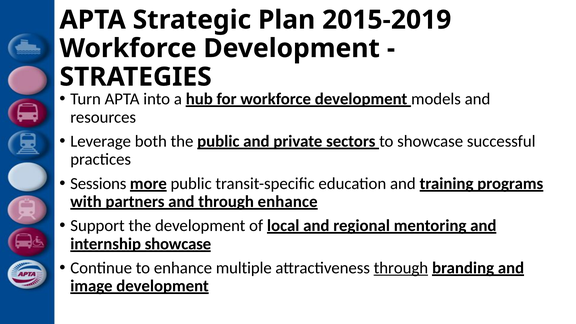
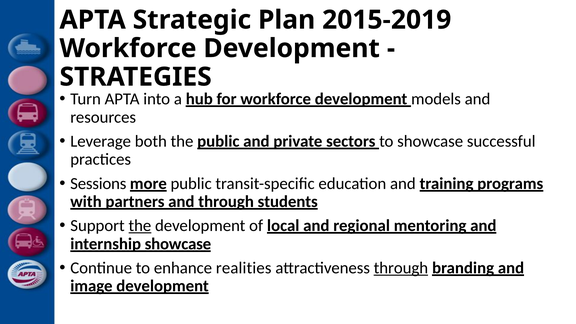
through enhance: enhance -> students (288, 202)
the underline: none -> present (140, 226)
multiple: multiple -> realities (244, 268)
